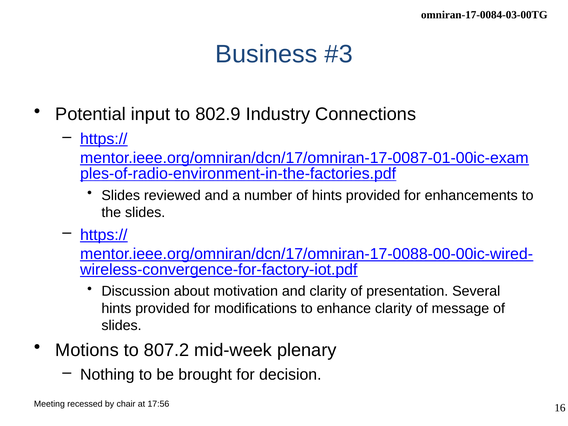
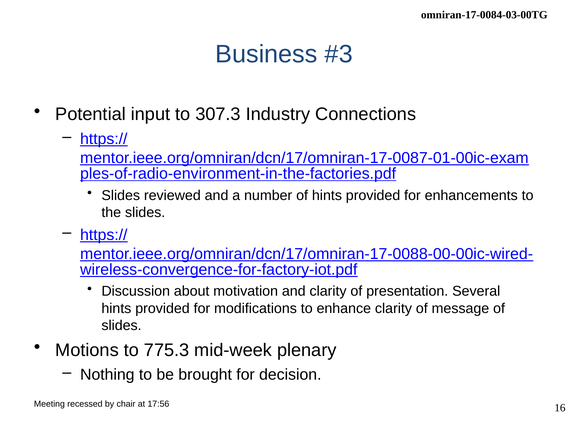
802.9: 802.9 -> 307.3 (218, 114)
807.2: 807.2 -> 775.3 (167, 350)
